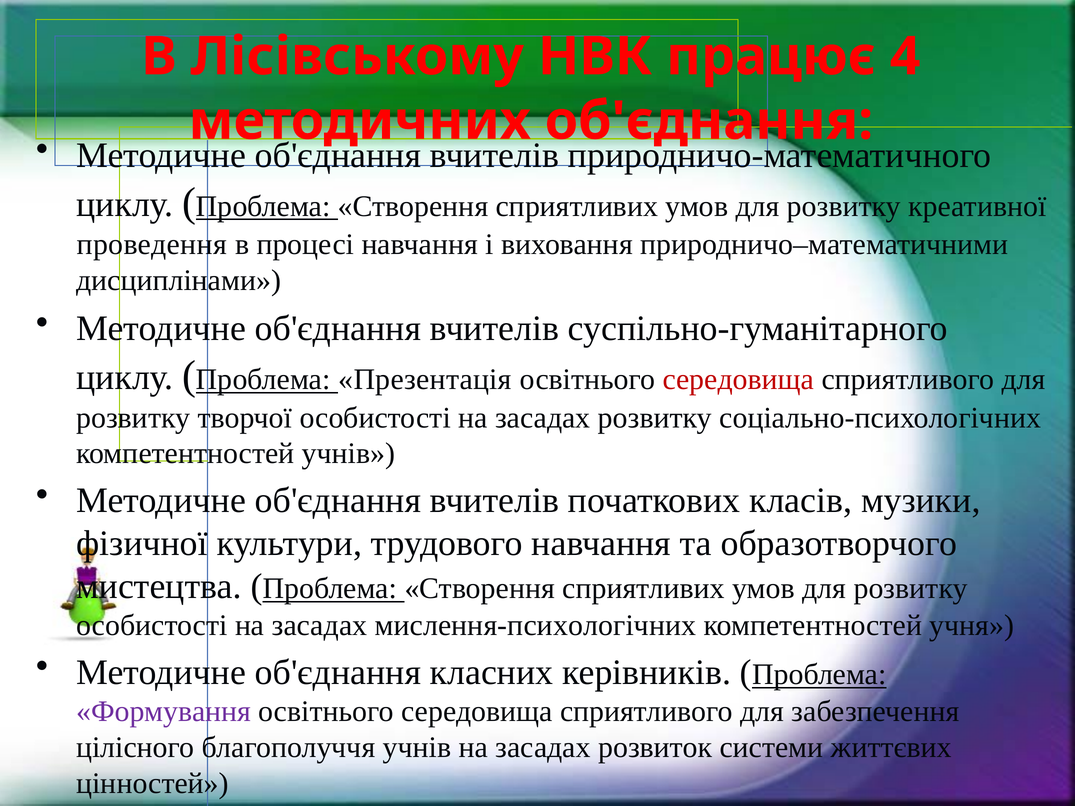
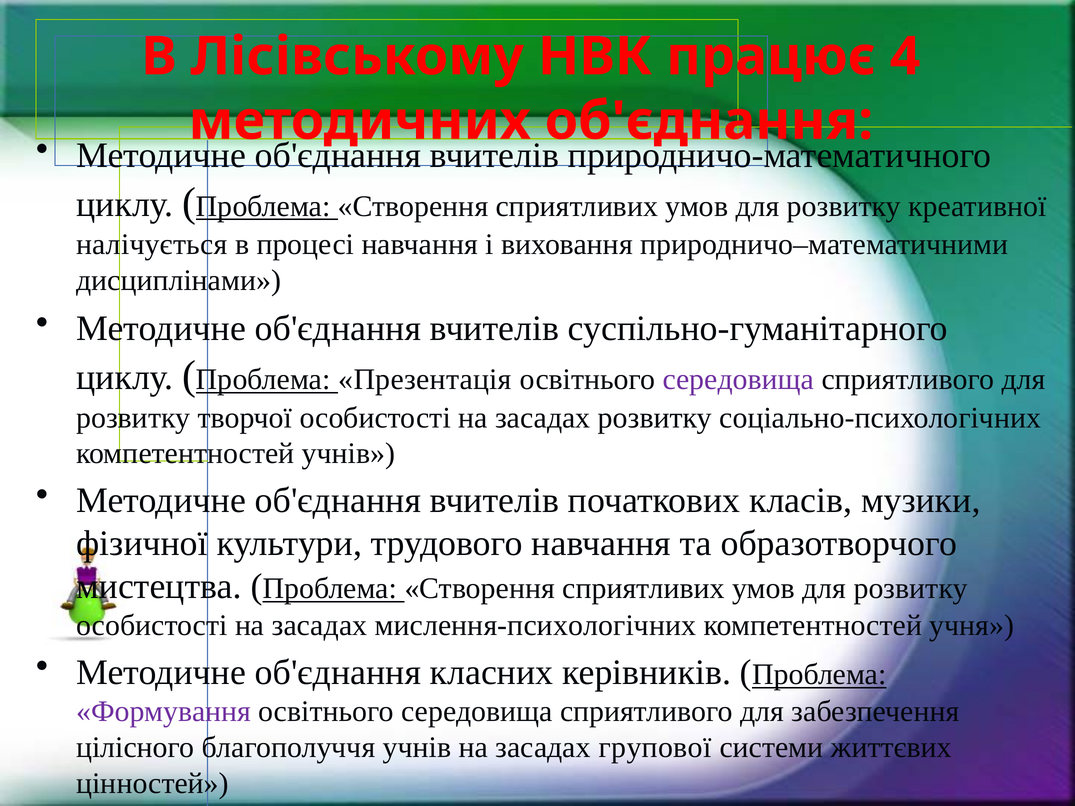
проведення: проведення -> налічується (152, 245)
середовища colour: red -> purple (738, 380)
розвиток: розвиток -> групової (655, 748)
